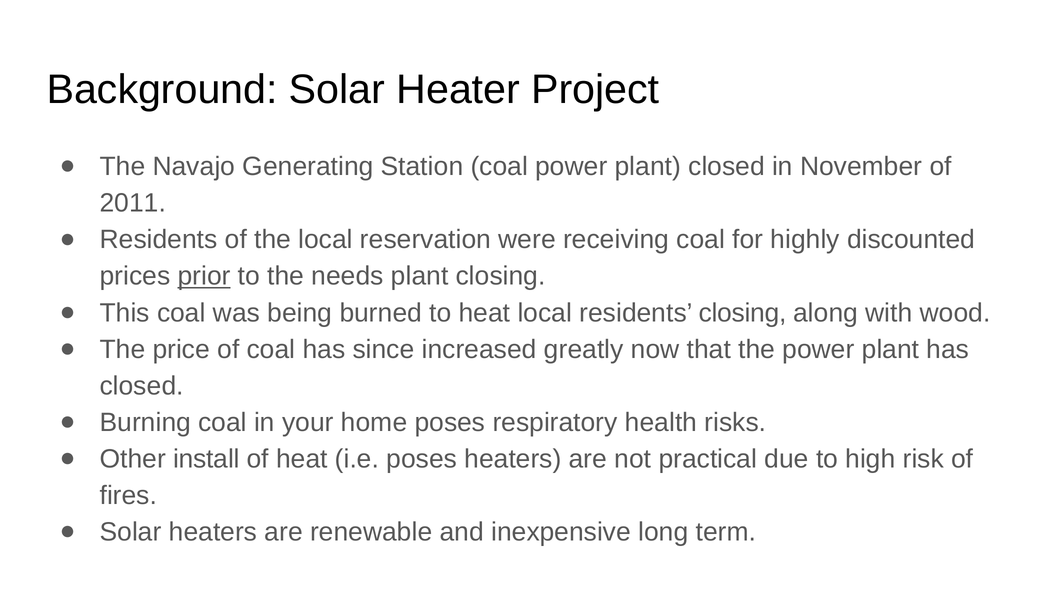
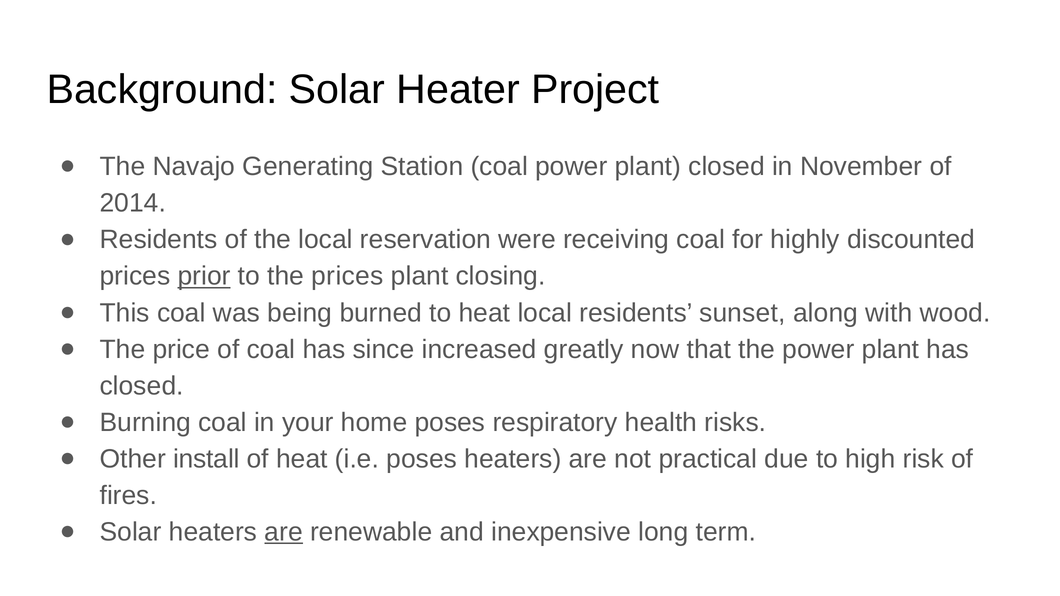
2011: 2011 -> 2014 (133, 203)
the needs: needs -> prices (347, 276)
residents closing: closing -> sunset (742, 313)
are underline: none -> present (284, 532)
